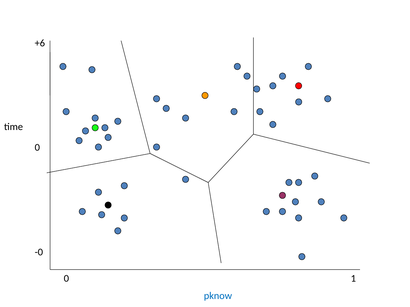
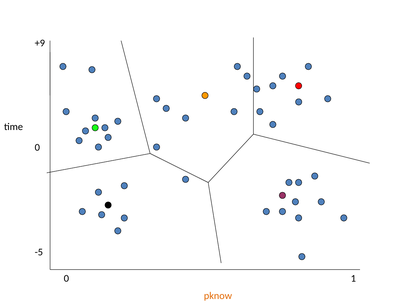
+6: +6 -> +9 (40, 43)
-0: -0 -> -5 (39, 252)
pknow colour: blue -> orange (218, 296)
